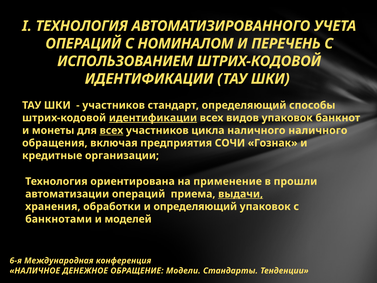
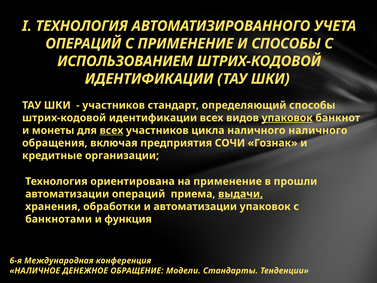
С НОМИНАЛОМ: НОМИНАЛОМ -> ПРИМЕНЕНИЕ (185, 44)
И ПЕРЕЧЕНЬ: ПЕРЕЧЕНЬ -> СПОСОБЫ (286, 44)
идентификации underline: present -> none (153, 118)
упаковок underline: none -> present (287, 118)
и определяющий: определяющий -> автоматизации (195, 206)
моделей: моделей -> функция (128, 219)
